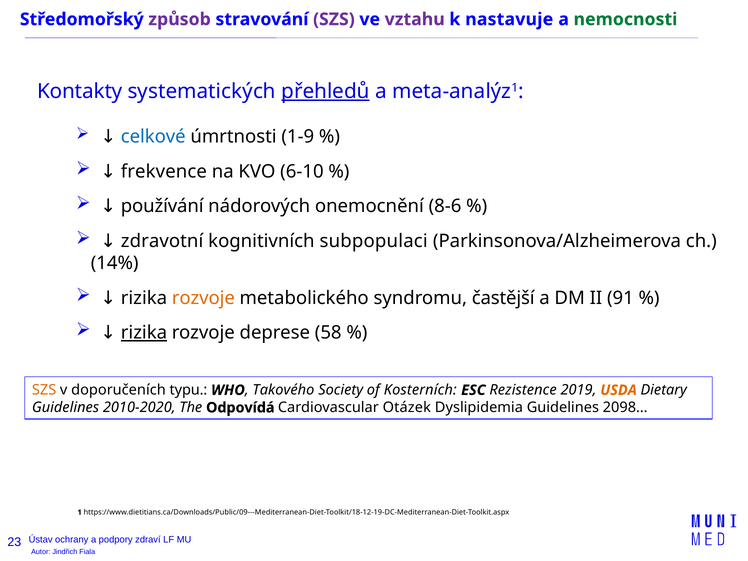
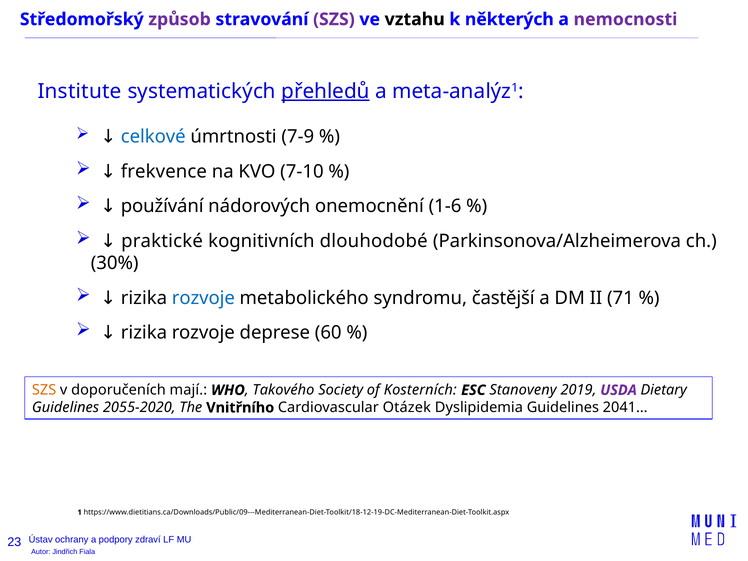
vztahu colour: purple -> black (415, 19)
nastavuje: nastavuje -> některých (509, 19)
nemocnosti colour: green -> purple (625, 19)
Kontakty: Kontakty -> Institute (80, 91)
1-9: 1-9 -> 7-9 (298, 137)
6-10: 6-10 -> 7-10 (302, 172)
8-6: 8-6 -> 1-6 (445, 206)
zdravotní: zdravotní -> praktické (162, 241)
subpopulaci: subpopulaci -> dlouhodobé (374, 241)
14%: 14% -> 30% (115, 263)
rozvoje colour: orange -> blue (203, 298)
91: 91 -> 71 (620, 298)
rizika underline: present -> none (144, 333)
58: 58 -> 60 (328, 333)
typu: typu -> mají (188, 390)
Rezistence: Rezistence -> Stanoveny (523, 390)
USDA colour: orange -> purple (619, 390)
2010-2020: 2010-2020 -> 2055-2020 (139, 408)
Odpovídá: Odpovídá -> Vnitřního (240, 408)
2098…: 2098… -> 2041… (625, 408)
